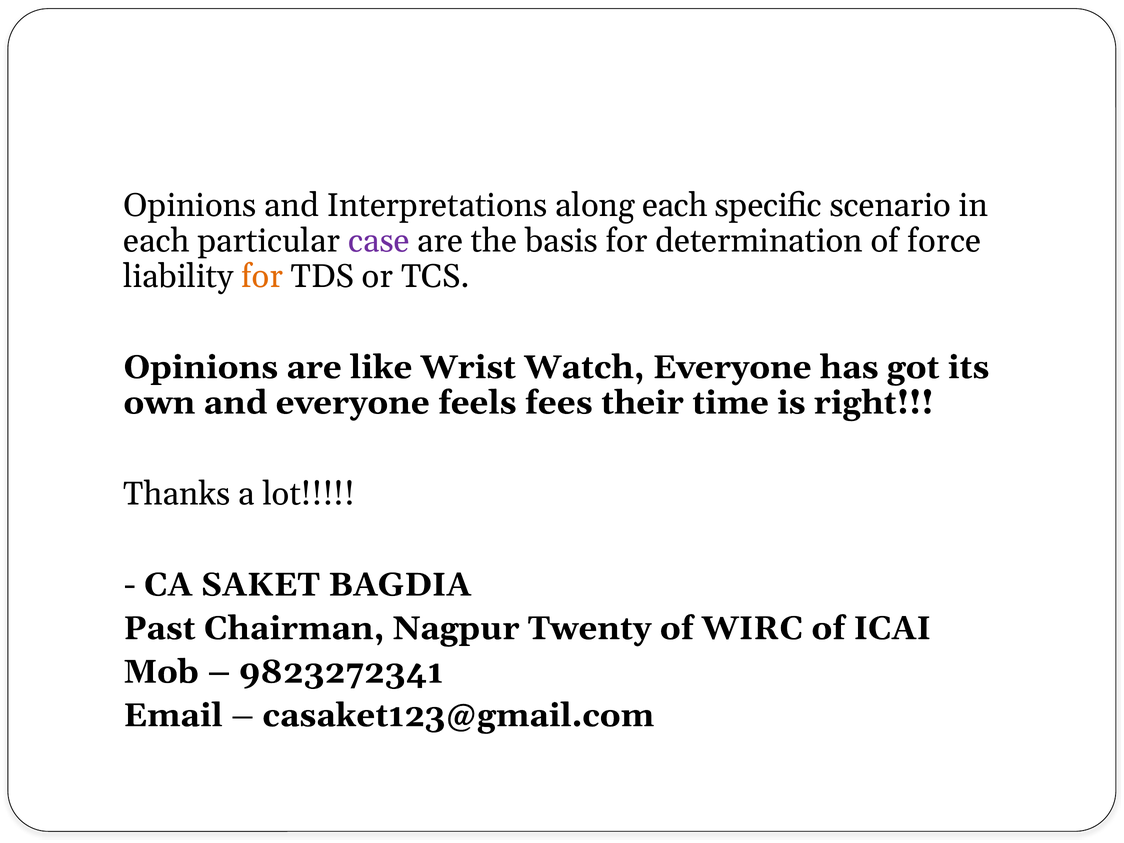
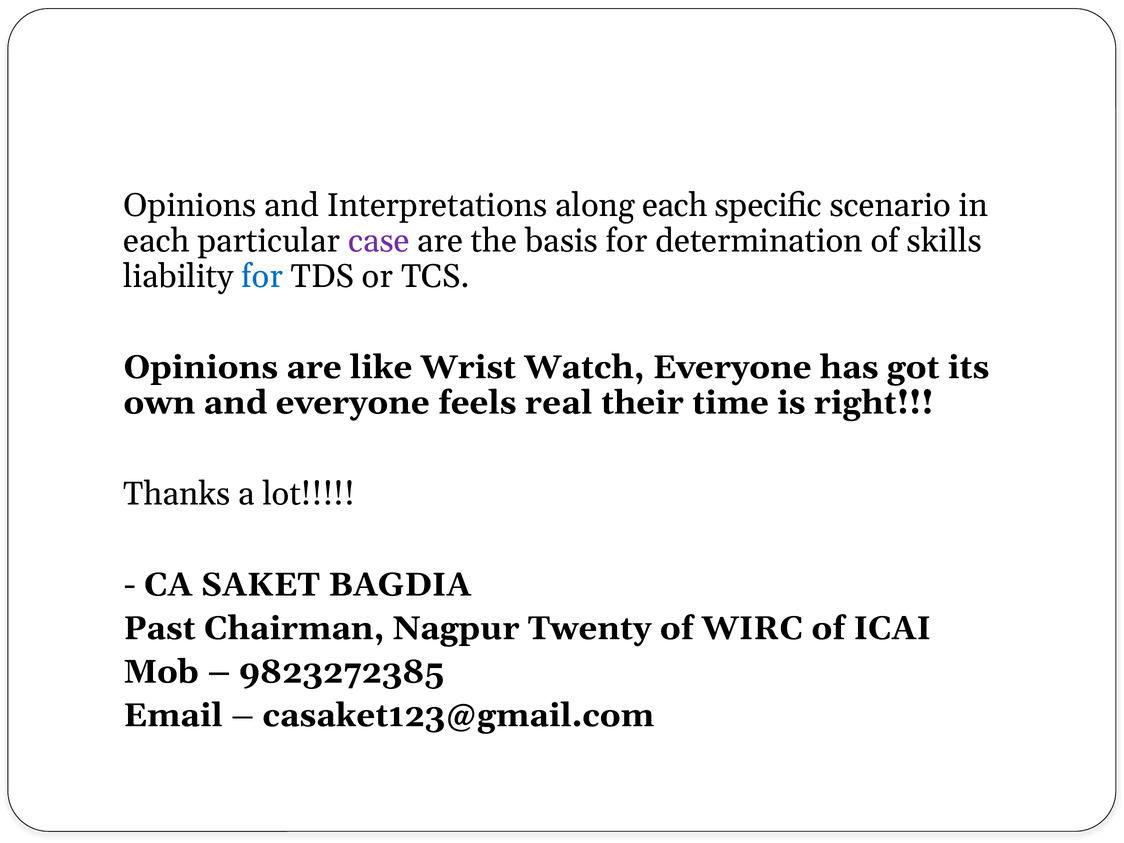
force: force -> skills (944, 241)
for colour: orange -> blue (262, 276)
fees: fees -> real (559, 403)
9823272341: 9823272341 -> 9823272385 (341, 672)
